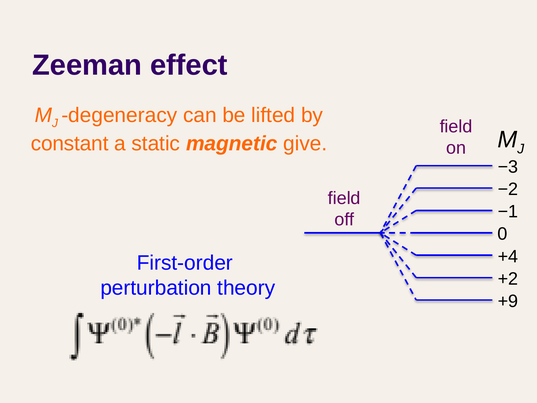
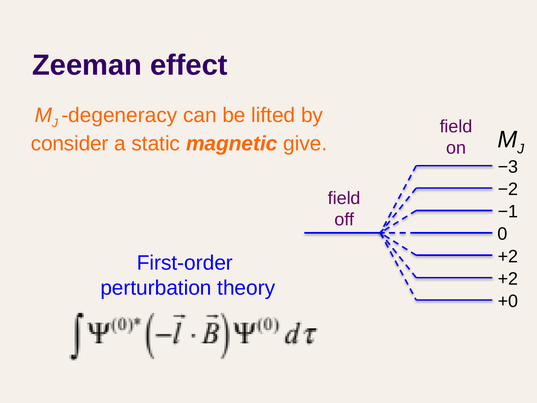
constant: constant -> consider (70, 144)
+4: +4 -> +2 (508, 256)
+9: +9 -> +0 (508, 301)
